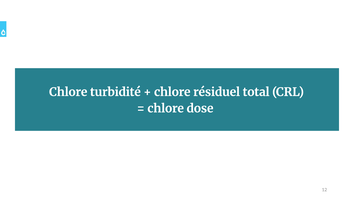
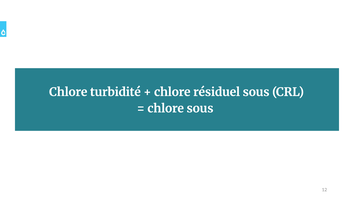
résiduel total: total -> sous (256, 92)
chlore dose: dose -> sous (200, 109)
